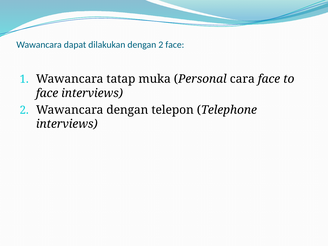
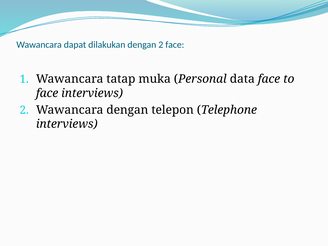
cara: cara -> data (242, 79)
